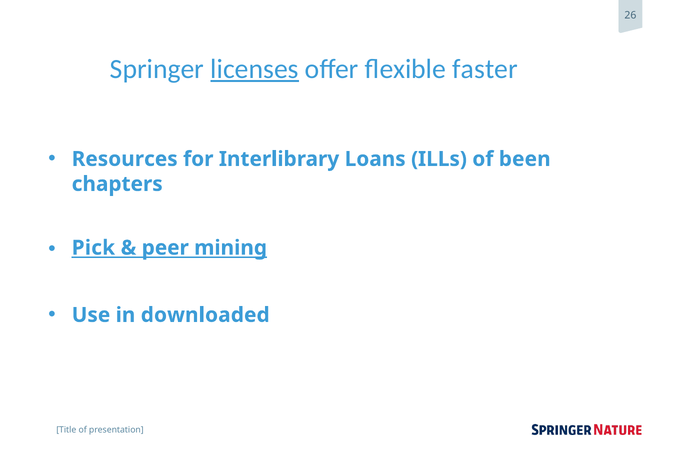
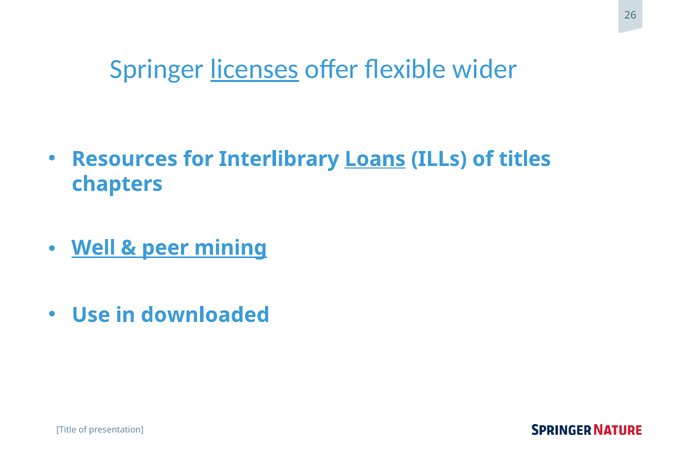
faster: faster -> wider (485, 69)
Loans underline: none -> present (375, 159)
been: been -> titles (525, 159)
Pick: Pick -> Well (94, 248)
